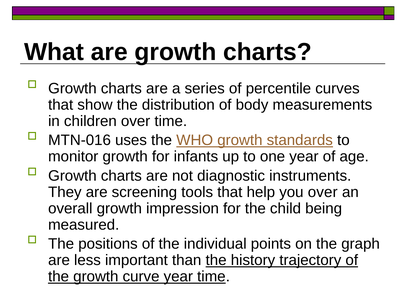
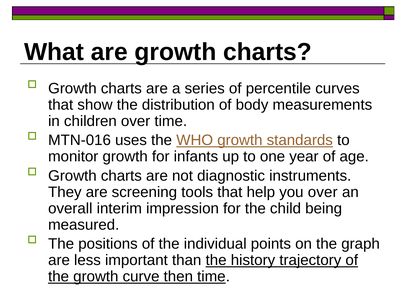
overall growth: growth -> interim (119, 208)
curve year: year -> then (178, 276)
